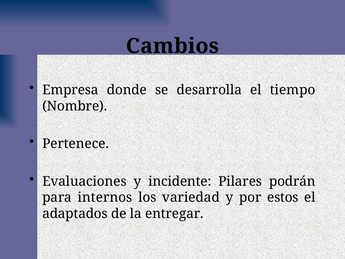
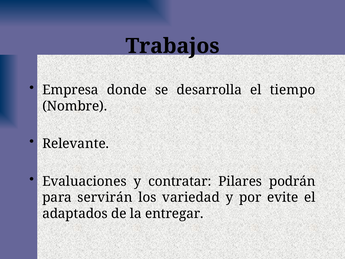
Cambios: Cambios -> Trabajos (172, 46)
Pertenece: Pertenece -> Relevante (76, 144)
incidente: incidente -> contratar (180, 181)
internos: internos -> servirán (105, 197)
estos: estos -> evite (283, 197)
